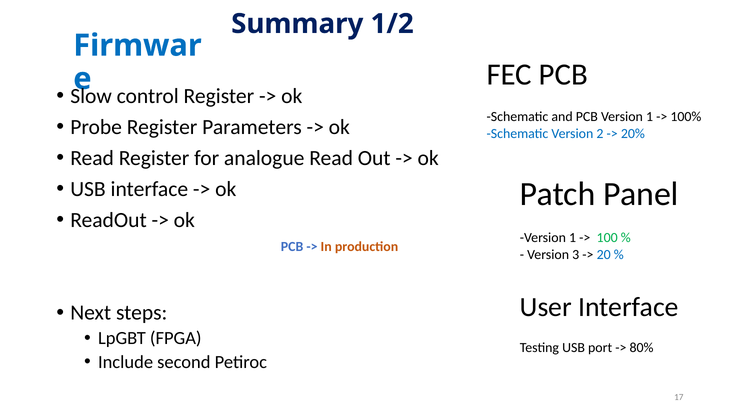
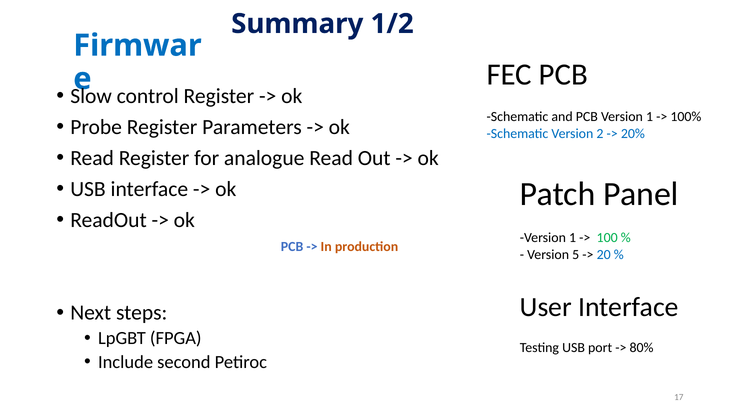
3: 3 -> 5 (576, 255)
